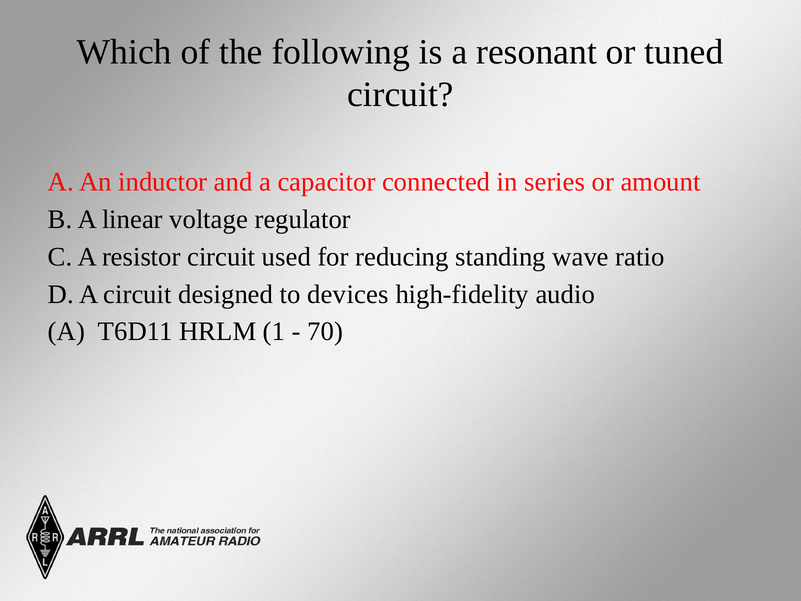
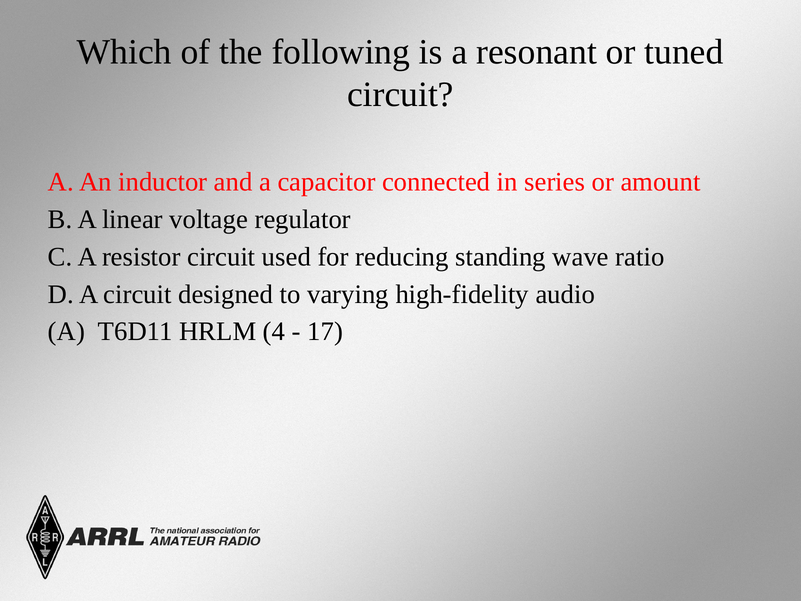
devices: devices -> varying (348, 294)
1: 1 -> 4 (274, 332)
70: 70 -> 17 (325, 332)
